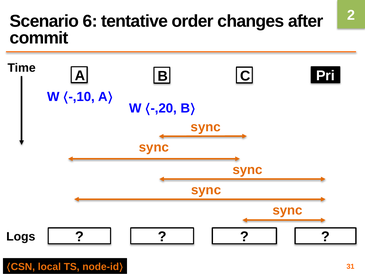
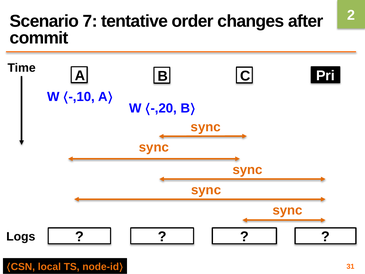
6: 6 -> 7 (90, 21)
